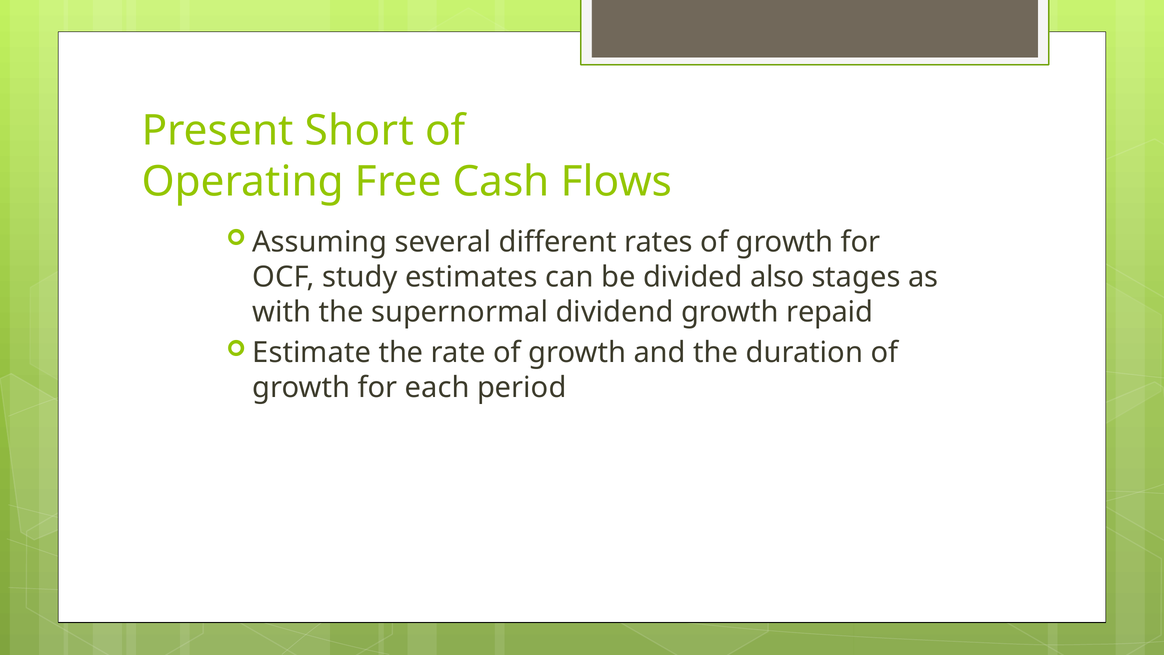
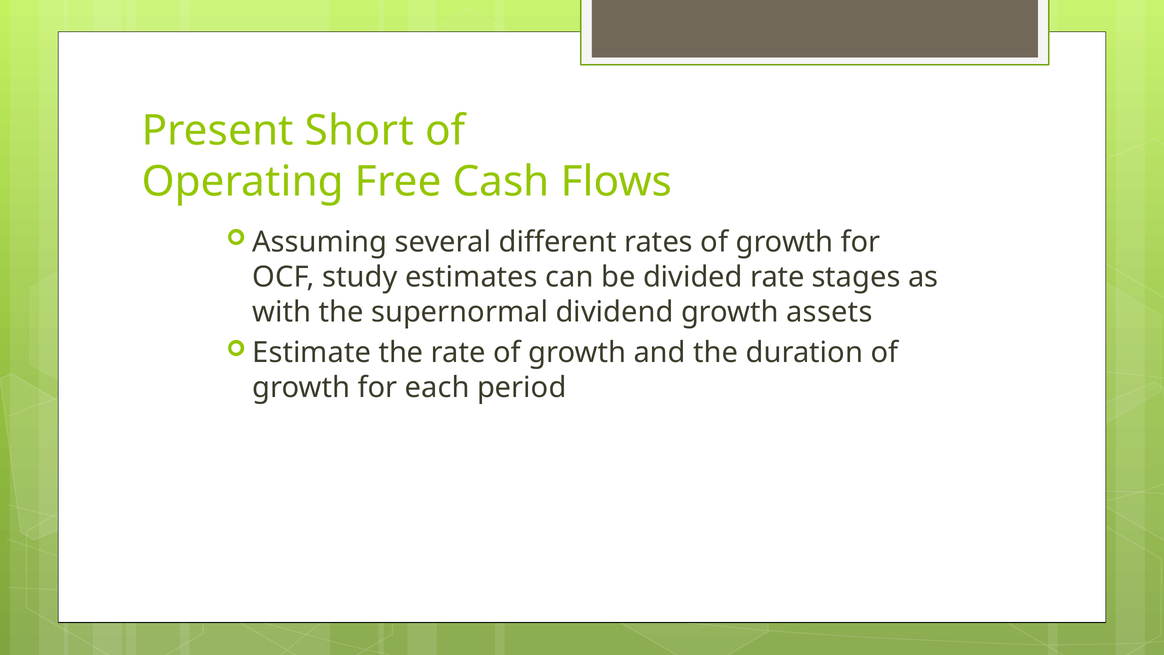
divided also: also -> rate (777, 277)
repaid: repaid -> assets (829, 312)
